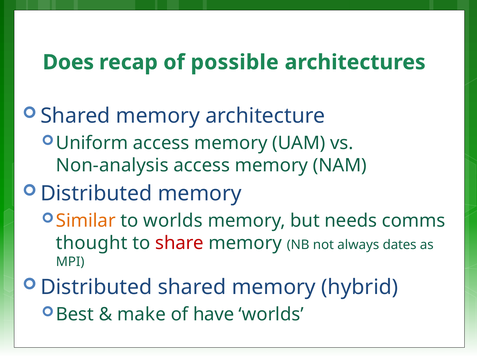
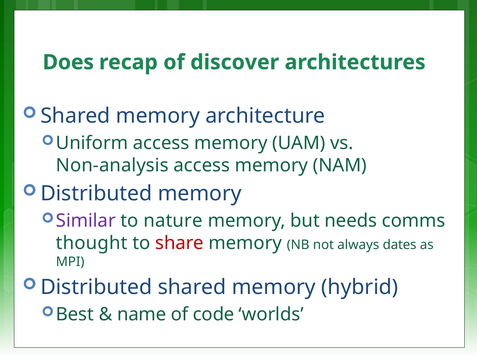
possible: possible -> discover (235, 62)
Similar colour: orange -> purple (86, 221)
to worlds: worlds -> nature (173, 221)
make: make -> name (142, 315)
have: have -> code (214, 315)
